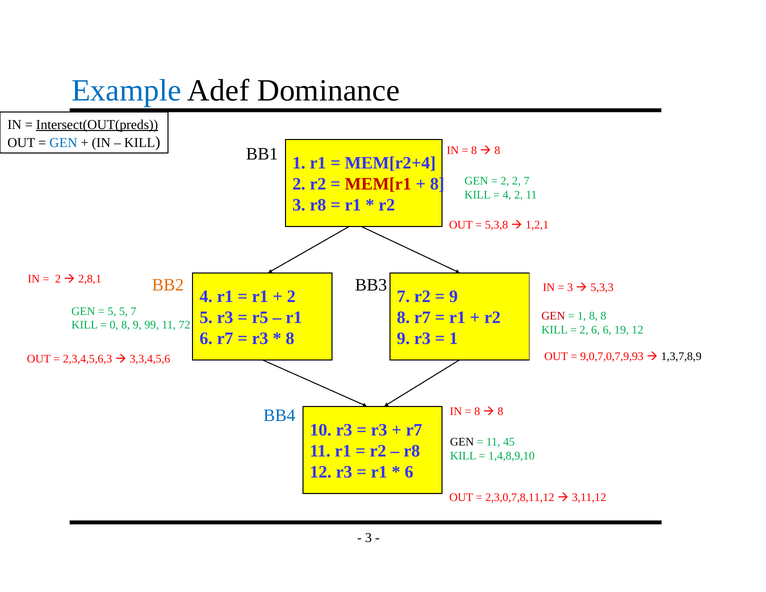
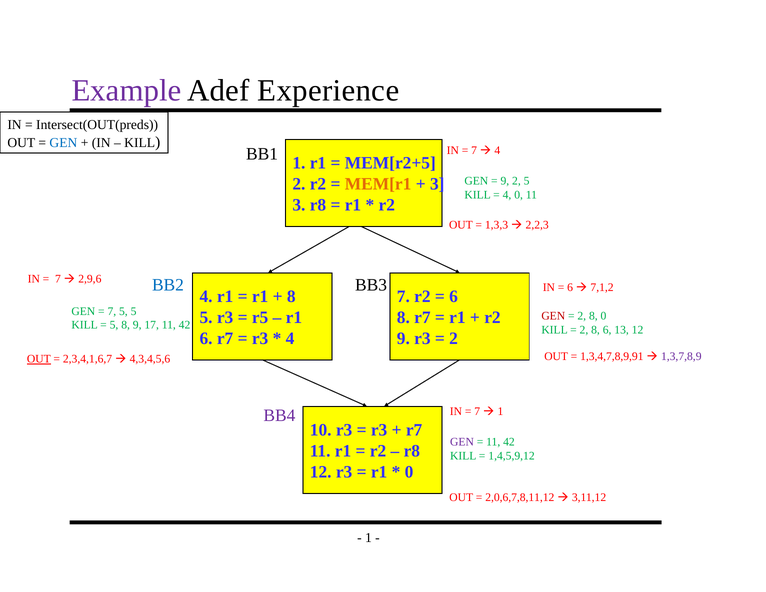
Example colour: blue -> purple (127, 90)
Dominance: Dominance -> Experience (328, 90)
Intersect(OUT(preds underline: present -> none (97, 125)
8: 8 -> 7 (474, 150)
8: 8 -> 4 (497, 150)
MEM[r2+4: MEM[r2+4 -> MEM[r2+5 (390, 163)
2: 2 -> 9 (505, 181)
2 7: 7 -> 5 (527, 181)
MEM[r1 colour: red -> orange (378, 184)
8: 8 -> 3 (437, 184)
4 2: 2 -> 0 (519, 195)
5,3,8: 5,3,8 -> 1,3,3 (497, 225)
1,2,1: 1,2,1 -> 2,2,3 (537, 225)
2: 2 -> 7 (58, 279)
2,8,1: 2,8,1 -> 2,9,6 (90, 279)
BB2 colour: orange -> blue (168, 285)
3: 3 -> 6 (570, 288)
5,3,3: 5,3,3 -> 7,1,2 (602, 288)
2: 2 -> 8 (291, 297)
9: 9 -> 6 (454, 297)
5: 5 -> 7 (112, 311)
5 7: 7 -> 5 (134, 311)
1: 1 -> 2 (582, 316)
8 8: 8 -> 0 (603, 316)
0: 0 -> 5 (114, 325)
99: 99 -> 17 (152, 325)
72: 72 -> 42 (185, 325)
6: 6 -> 8 (596, 330)
19: 19 -> 13 (622, 330)
8: 8 -> 4 (290, 338)
1: 1 -> 2 (454, 338)
9,0,7,0,7,9,93: 9,0,7,0,7,9,93 -> 1,3,4,7,8,9,91 (612, 356)
1,3,7,8,9 colour: black -> purple (681, 356)
OUT underline: none -> present (39, 359)
2,3,4,5,6,3: 2,3,4,5,6,3 -> 2,3,4,1,6,7 (88, 359)
3,3,4,5,6: 3,3,4,5,6 -> 4,3,4,5,6 (150, 359)
8: 8 -> 7 (477, 411)
8: 8 -> 1 (500, 411)
BB4 colour: blue -> purple (279, 415)
GEN colour: black -> purple (462, 442)
45: 45 -> 42 (509, 442)
1,4,8,9,10: 1,4,8,9,10 -> 1,4,5,9,12 (512, 456)
6: 6 -> 0 (409, 472)
2,3,0,7,8,11,12: 2,3,0,7,8,11,12 -> 2,0,6,7,8,11,12 (520, 497)
3: 3 -> 1 (368, 538)
